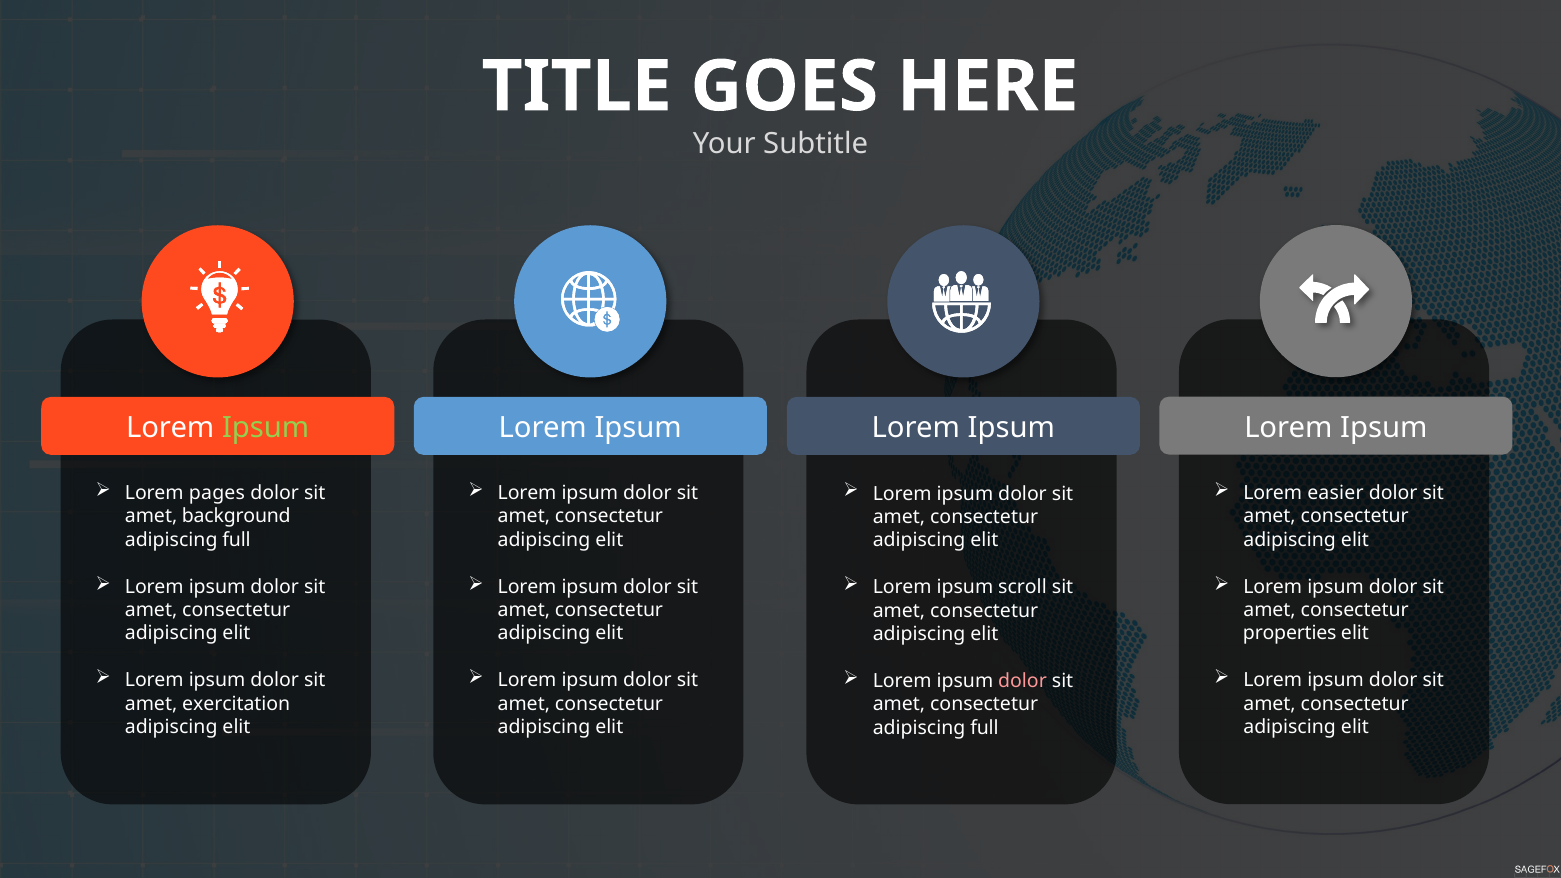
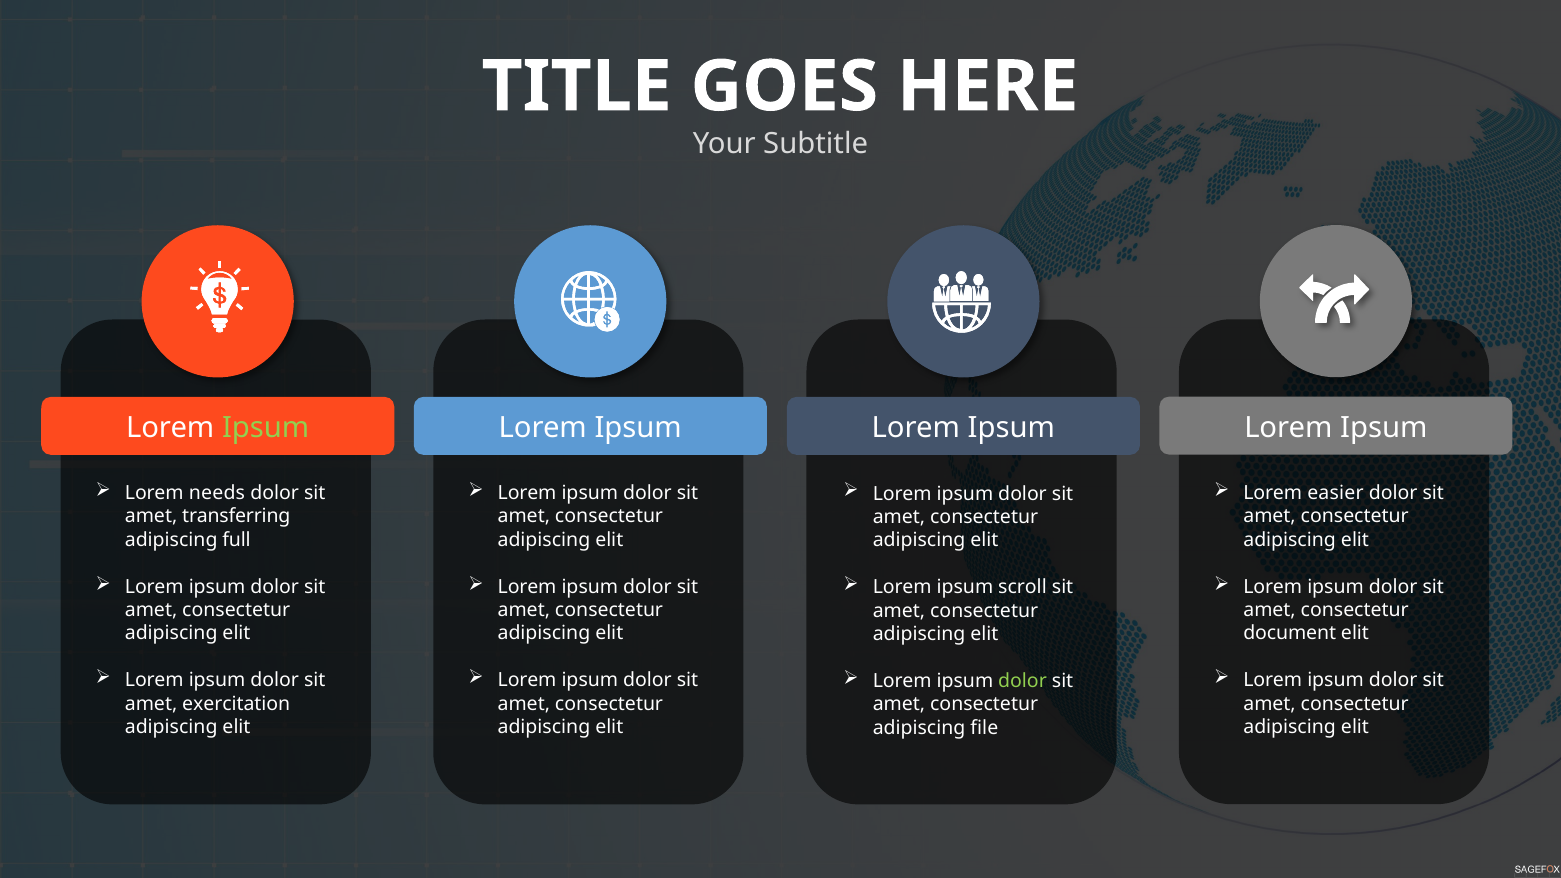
pages: pages -> needs (217, 493)
background: background -> transferring (236, 517)
properties: properties -> document (1290, 634)
dolor colour: pink -> light green (1023, 681)
full: full -> file (984, 728)
